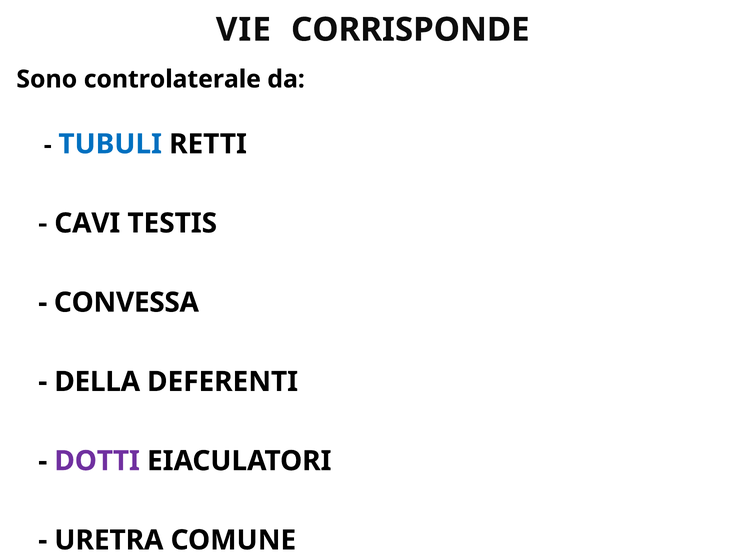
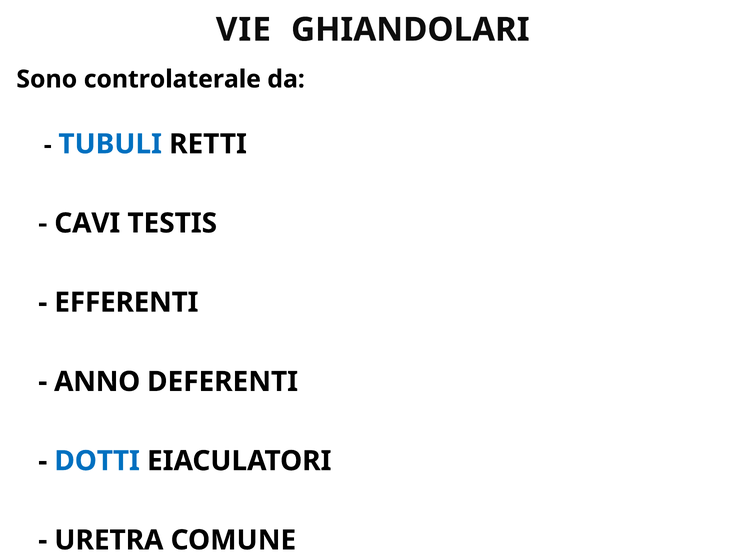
CORRISPONDE: CORRISPONDE -> GHIANDOLARI (410, 30)
CONVESSA: CONVESSA -> EFFERENTI (126, 302)
DELLA: DELLA -> ANNO (97, 381)
DOTTI colour: purple -> blue (97, 461)
